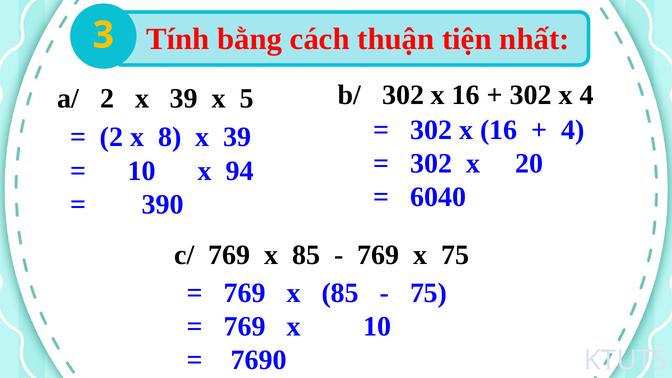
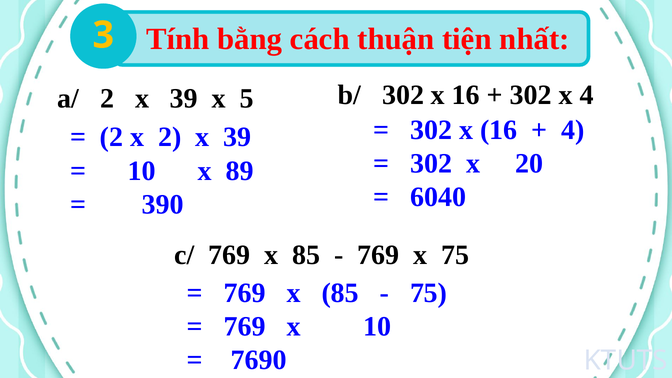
x 8: 8 -> 2 (170, 137)
94: 94 -> 89 (240, 171)
